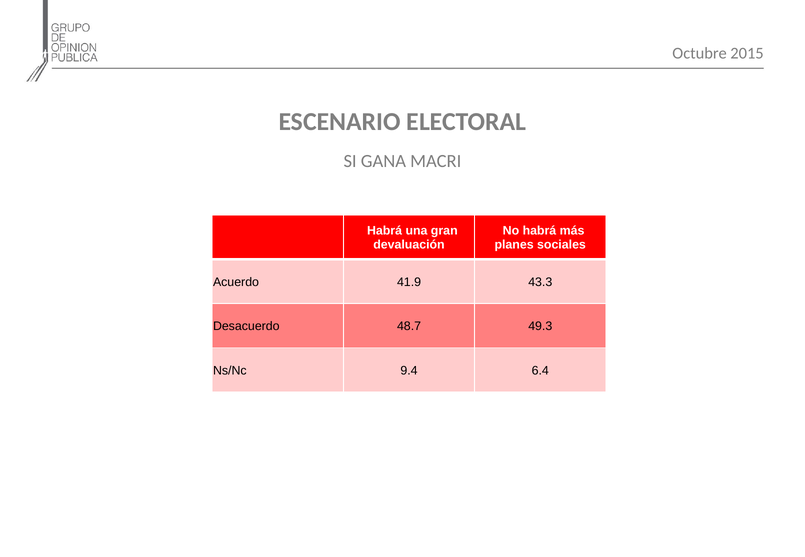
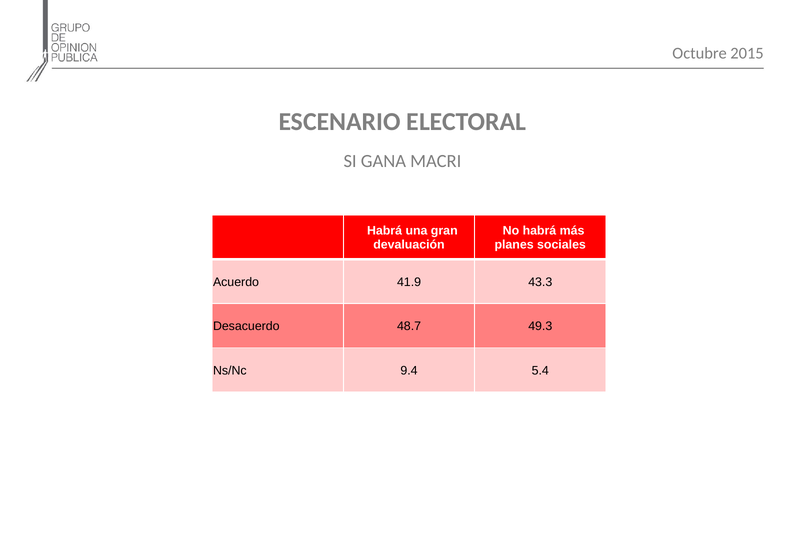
6.4: 6.4 -> 5.4 (540, 371)
